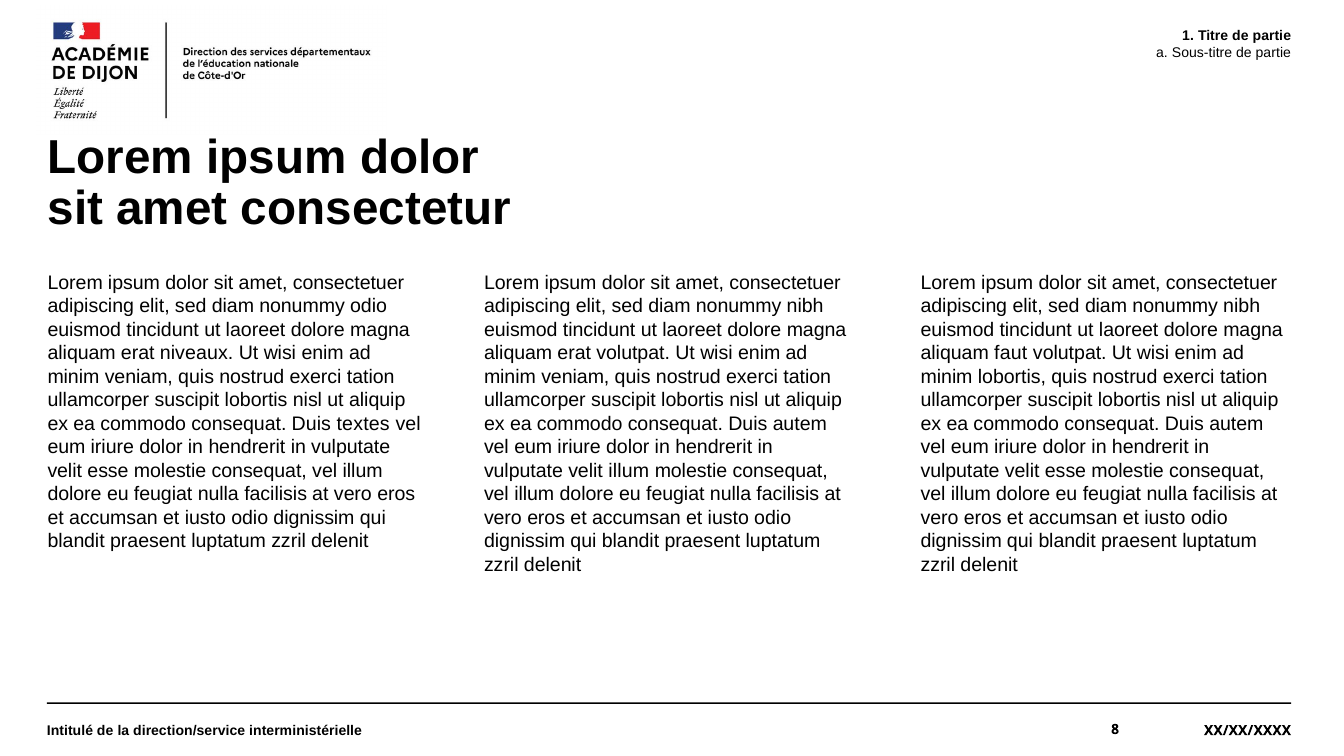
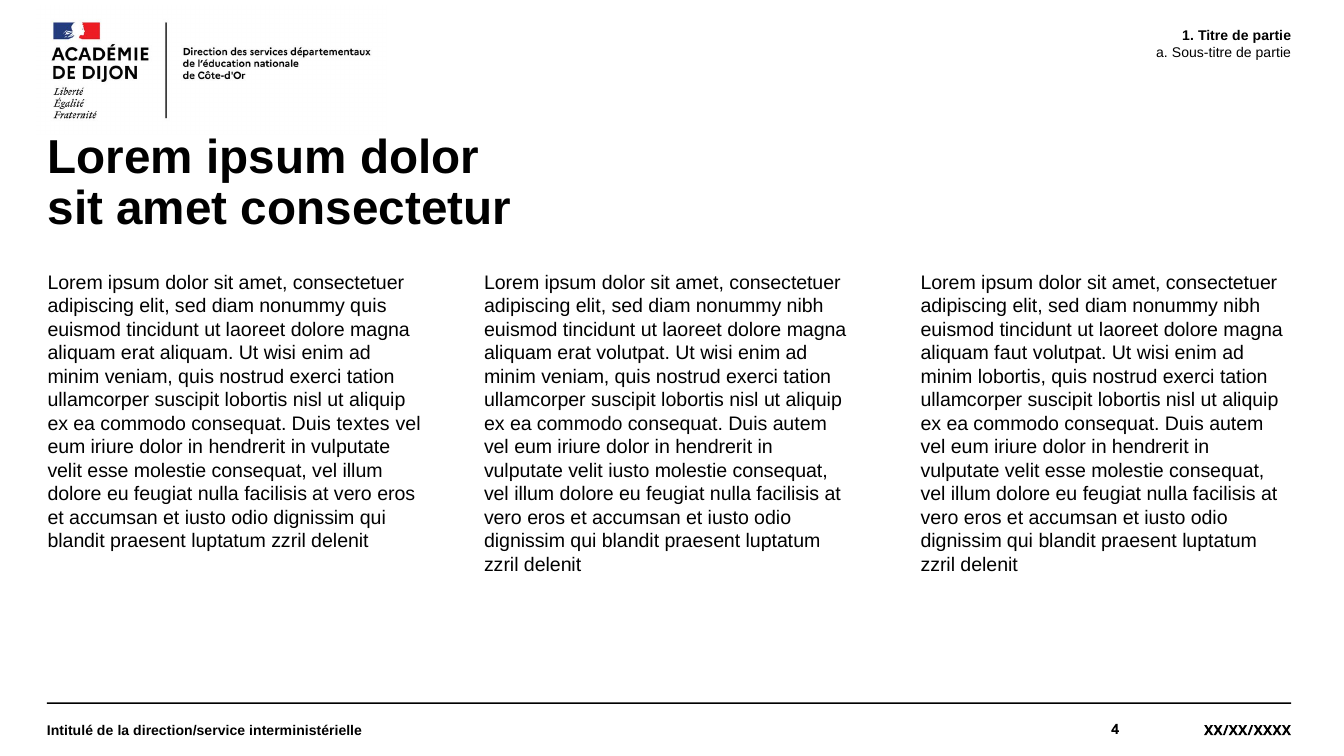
nonummy odio: odio -> quis (368, 306)
erat niveaux: niveaux -> aliquam (197, 353)
velit illum: illum -> iusto (629, 471)
8: 8 -> 4 (1115, 729)
